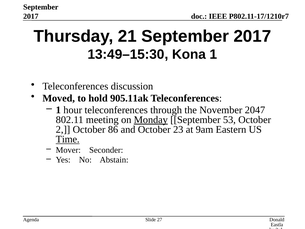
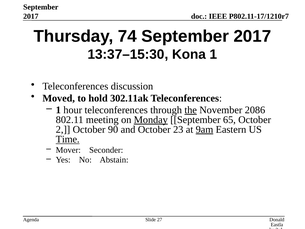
21: 21 -> 74 (127, 36)
13:49–15:30: 13:49–15:30 -> 13:37–15:30 (128, 54)
905.11ak: 905.11ak -> 302.11ak (129, 98)
the underline: none -> present (191, 110)
2047: 2047 -> 2086 (255, 110)
53: 53 -> 65 (229, 120)
86: 86 -> 90 (113, 129)
9am underline: none -> present (204, 129)
